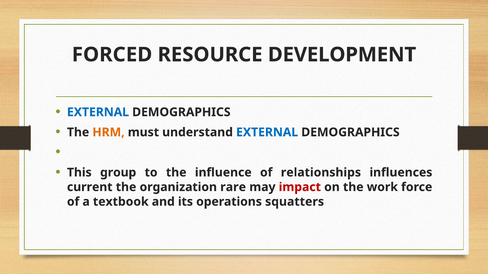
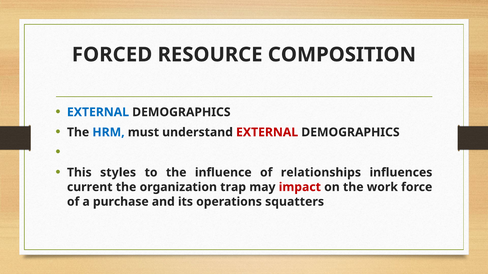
DEVELOPMENT: DEVELOPMENT -> COMPOSITION (342, 55)
HRM colour: orange -> blue (108, 132)
EXTERNAL colour: blue -> red (267, 132)
group: group -> styles (118, 173)
rare: rare -> trap (233, 187)
textbook: textbook -> purchase (121, 202)
